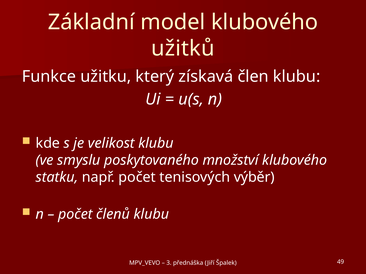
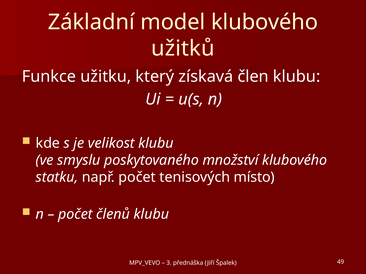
výběr: výběr -> místo (254, 178)
